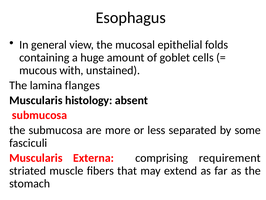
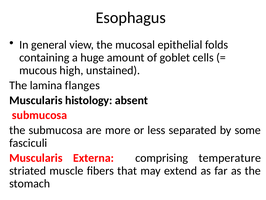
with: with -> high (71, 70)
requirement: requirement -> temperature (230, 158)
